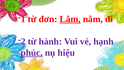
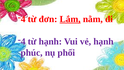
1: 1 -> 4 (23, 19)
2: 2 -> 4 (23, 41)
từ hành: hành -> hạnh (50, 41)
phúc underline: present -> none (32, 52)
hiệu: hiệu -> phối (66, 52)
